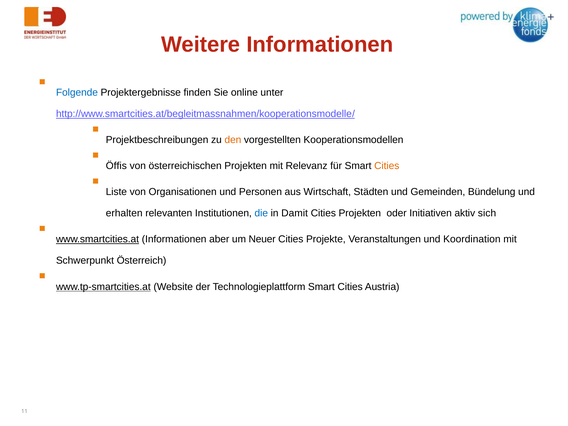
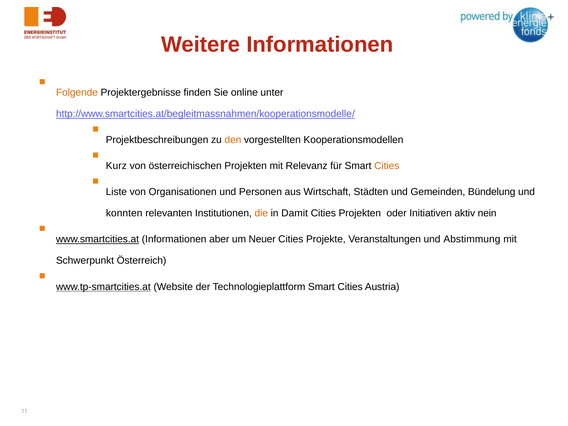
Folgende colour: blue -> orange (77, 92)
Öffis: Öffis -> Kurz (116, 166)
erhalten: erhalten -> konnten (124, 213)
die colour: blue -> orange (261, 213)
sich: sich -> nein (487, 213)
Koordination: Koordination -> Abstimmung (472, 239)
